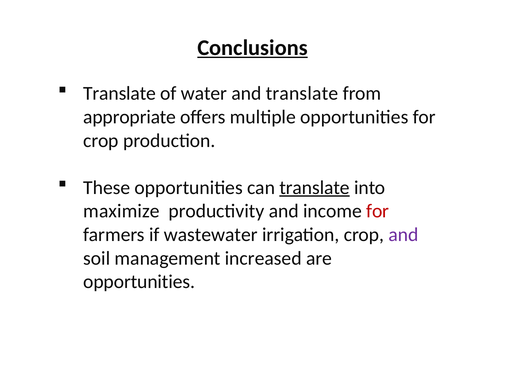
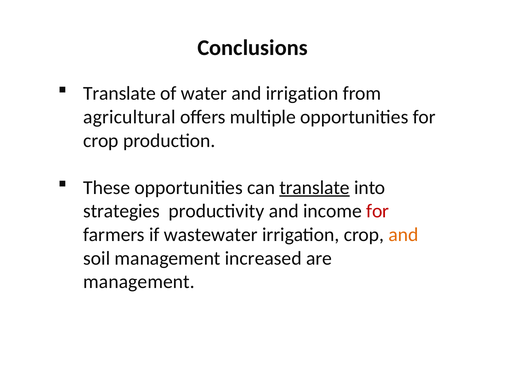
Conclusions underline: present -> none (253, 48)
and translate: translate -> irrigation (302, 94)
appropriate: appropriate -> agricultural (129, 117)
maximize: maximize -> strategies (122, 212)
and colour: purple -> orange (404, 235)
opportunities: opportunities -> management (139, 282)
